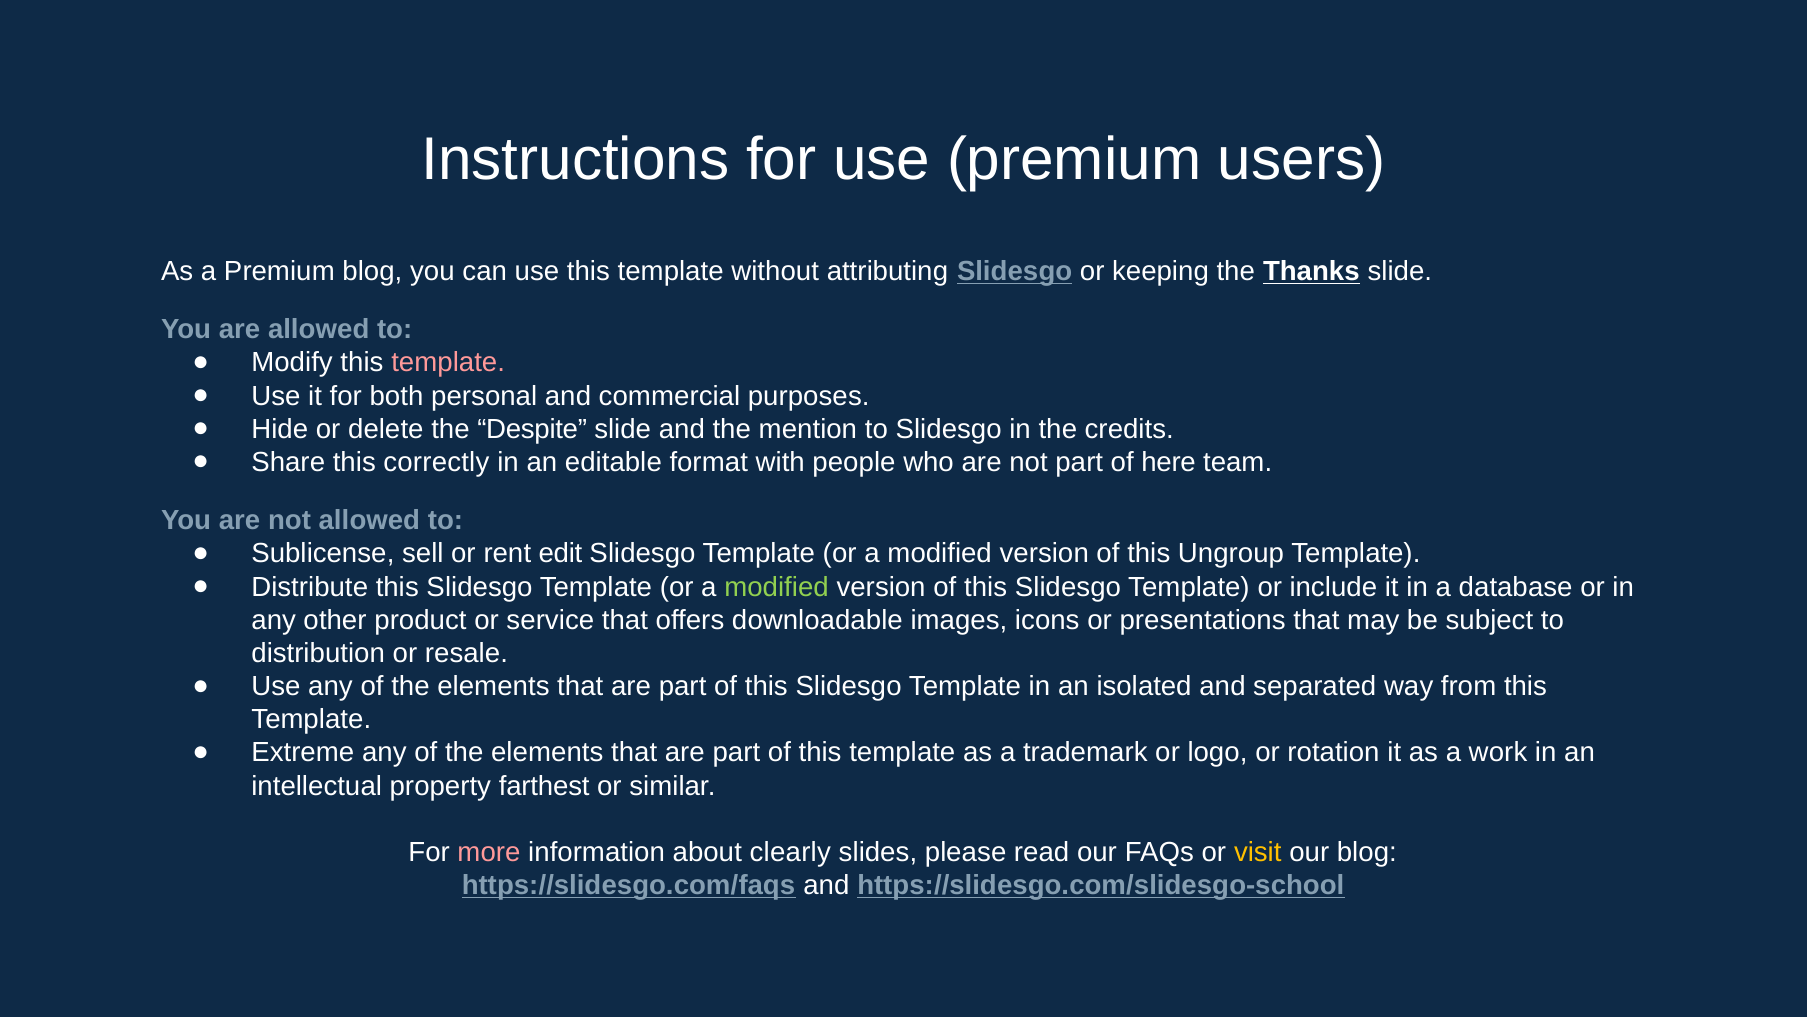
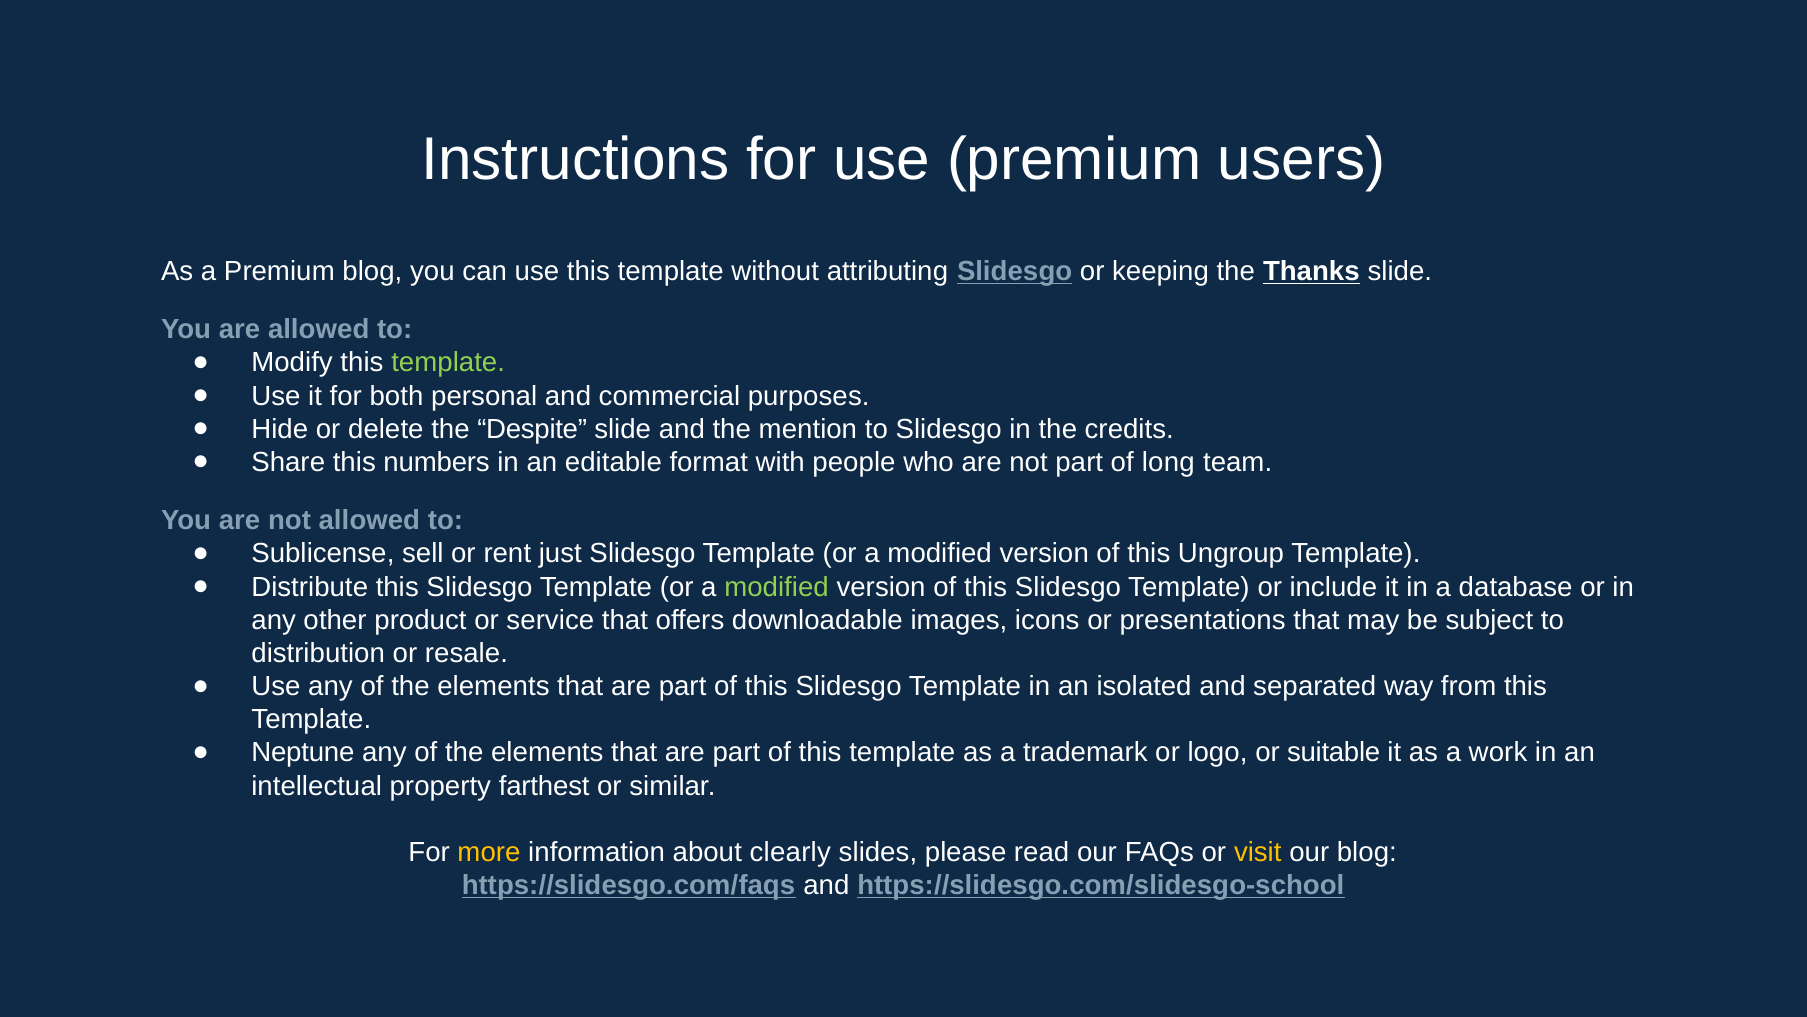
template colour: pink -> light green (448, 363)
correctly: correctly -> numbers (437, 462)
here: here -> long (1168, 462)
edit: edit -> just (560, 554)
Extreme: Extreme -> Neptune (303, 752)
rotation: rotation -> suitable (1334, 752)
more colour: pink -> yellow (489, 852)
